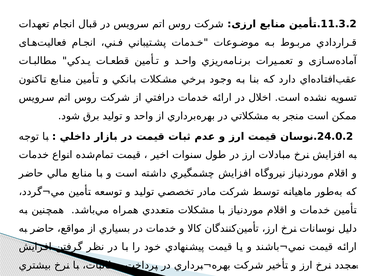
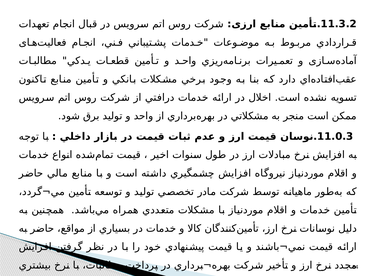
24.0.2: 24.0.2 -> 11.0.3 (335, 136)
